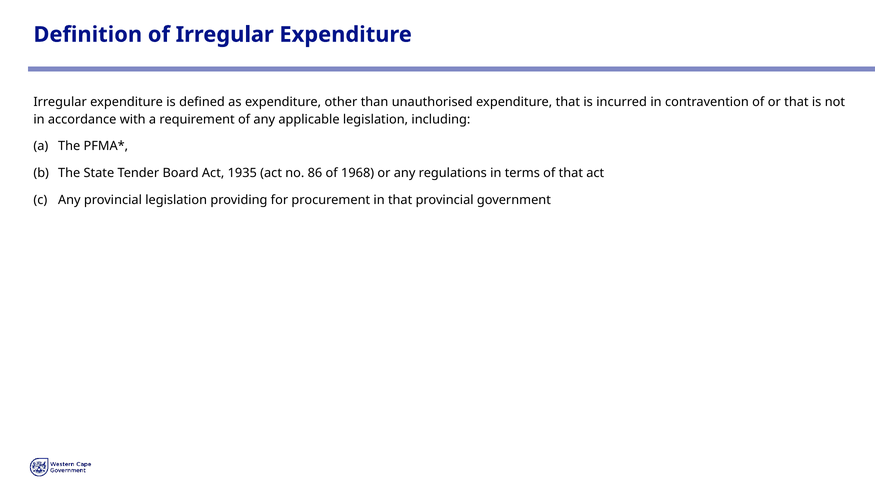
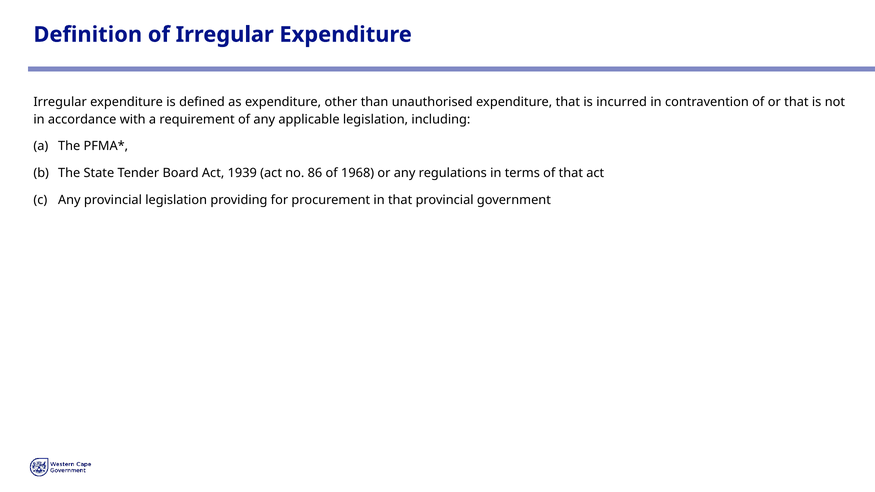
1935: 1935 -> 1939 (242, 173)
